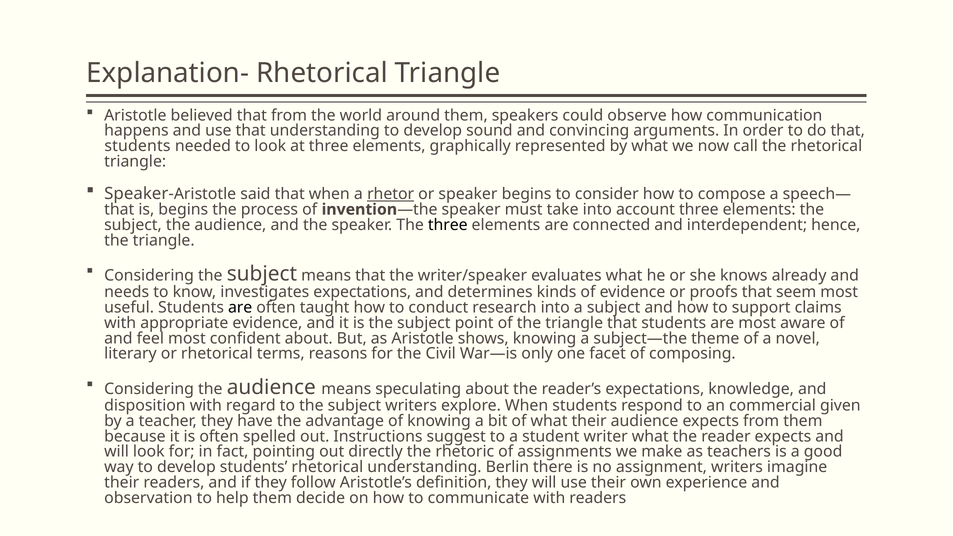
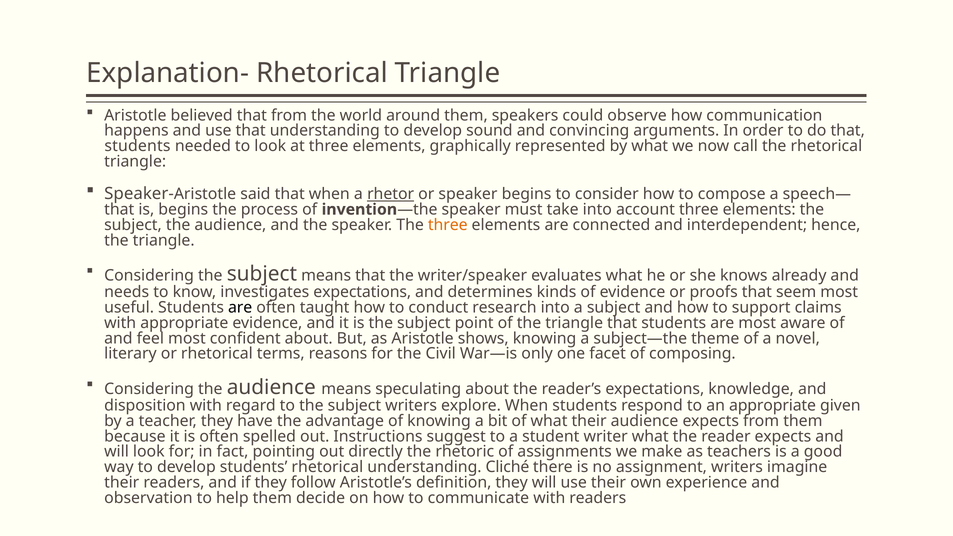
three colour: black -> orange (448, 225)
an commercial: commercial -> appropriate (773, 406)
Berlin: Berlin -> Cliché (507, 467)
